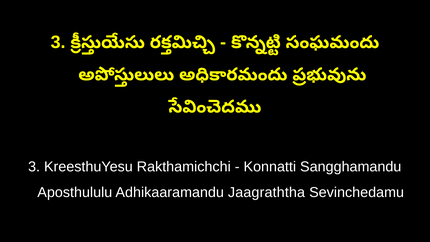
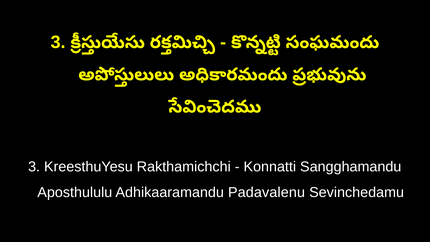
Jaagraththa: Jaagraththa -> Padavalenu (266, 192)
